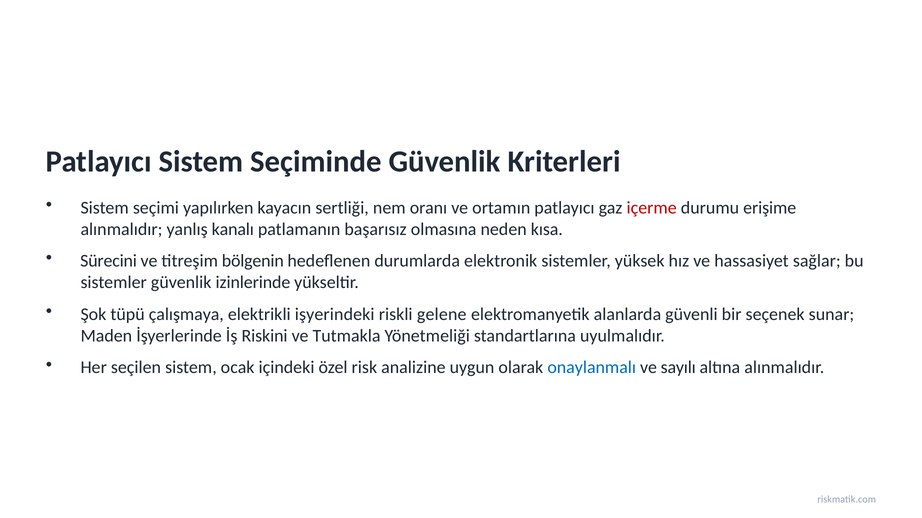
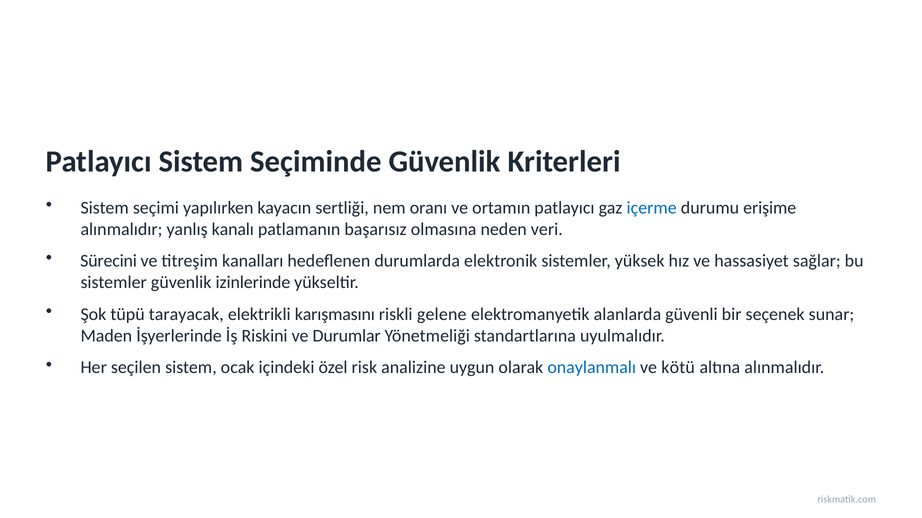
içerme colour: red -> blue (652, 208)
kısa: kısa -> veri (547, 229)
bölgenin: bölgenin -> kanalları (253, 261)
çalışmaya: çalışmaya -> tarayacak (186, 315)
işyerindeki: işyerindeki -> karışmasını (335, 315)
Tutmakla: Tutmakla -> Durumlar (347, 336)
sayılı: sayılı -> kötü (678, 368)
